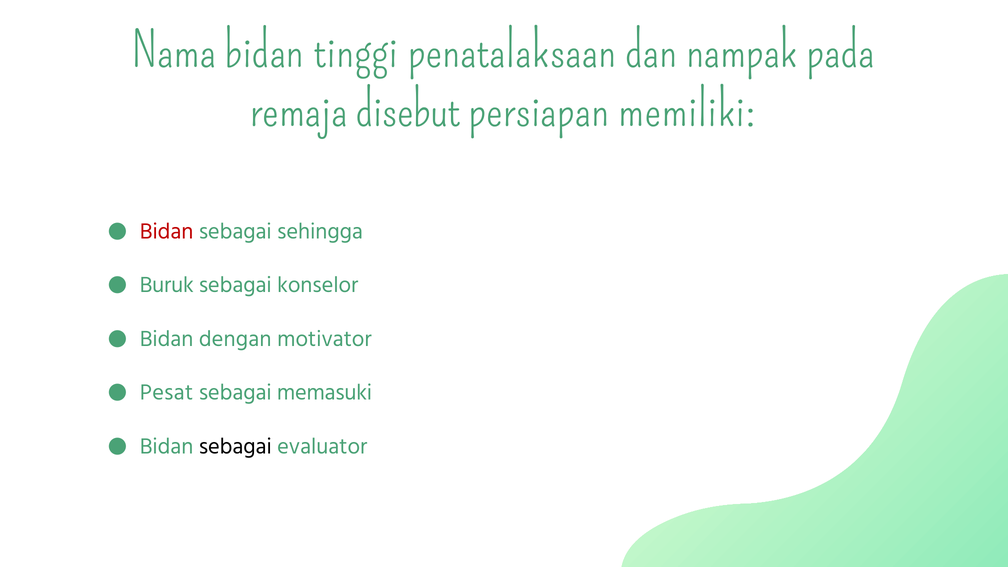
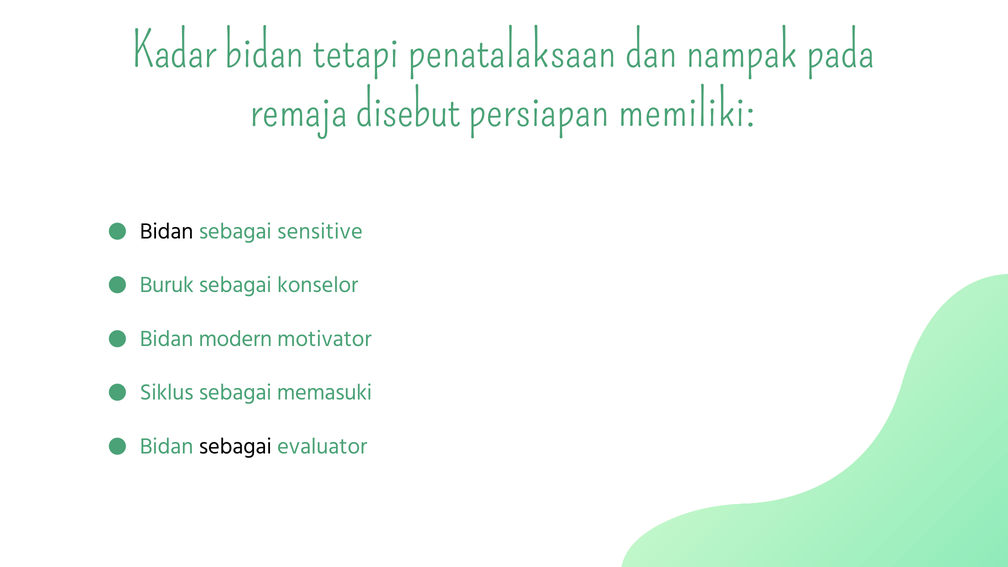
Nama: Nama -> Kadar (174, 51)
tinggi: tinggi -> tetapi (356, 51)
Bidan colour: red -> black (167, 231)
sehingga: sehingga -> sensitive (320, 231)
dengan: dengan -> modern (235, 339)
Pesat: Pesat -> Siklus (167, 393)
